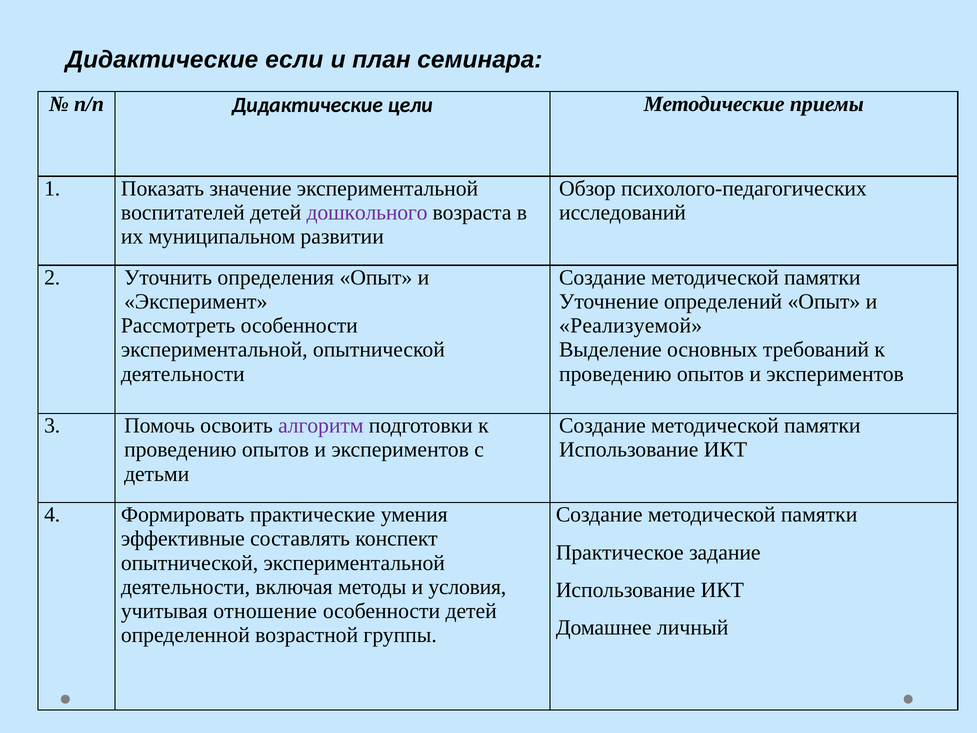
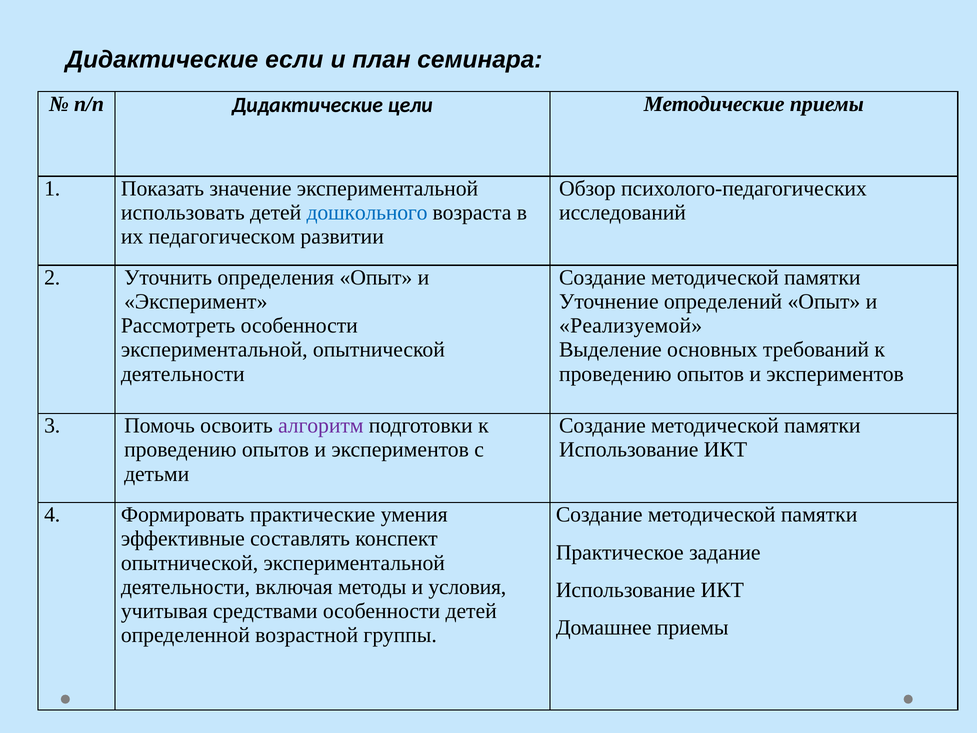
воспитателей: воспитателей -> использовать (183, 213)
дошкольного colour: purple -> blue (367, 213)
муниципальном: муниципальном -> педагогическом (222, 237)
отношение: отношение -> средствами (265, 611)
Домашнее личный: личный -> приемы (693, 628)
